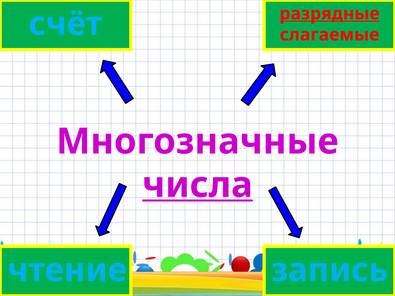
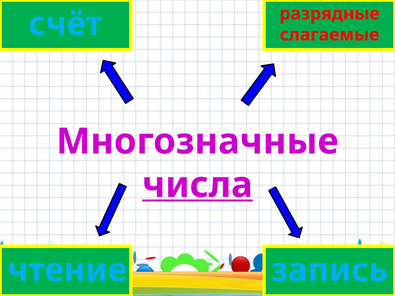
разрядные underline: present -> none (330, 14)
